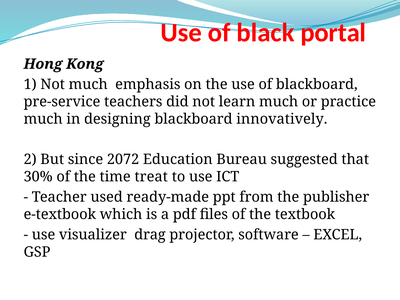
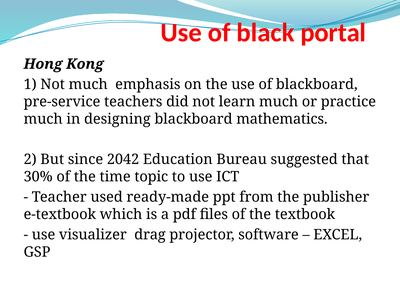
innovatively: innovatively -> mathematics (282, 119)
2072: 2072 -> 2042 (123, 160)
treat: treat -> topic (151, 177)
